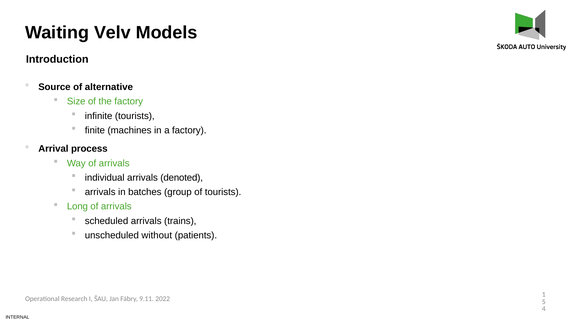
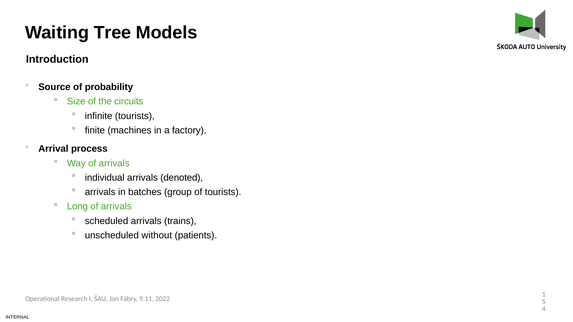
Velv: Velv -> Tree (112, 33)
alternative: alternative -> probability (109, 87)
the factory: factory -> circuits (129, 102)
